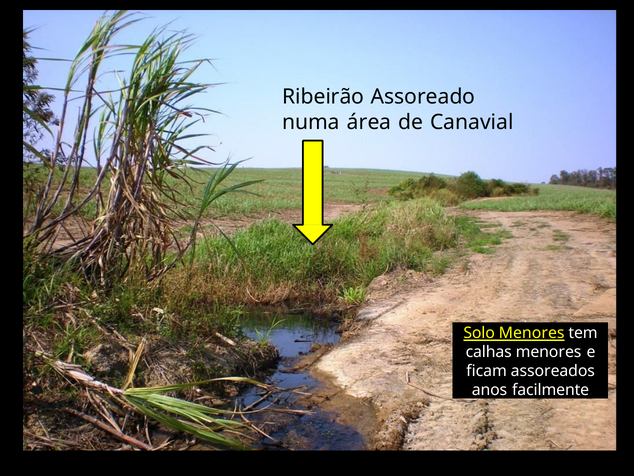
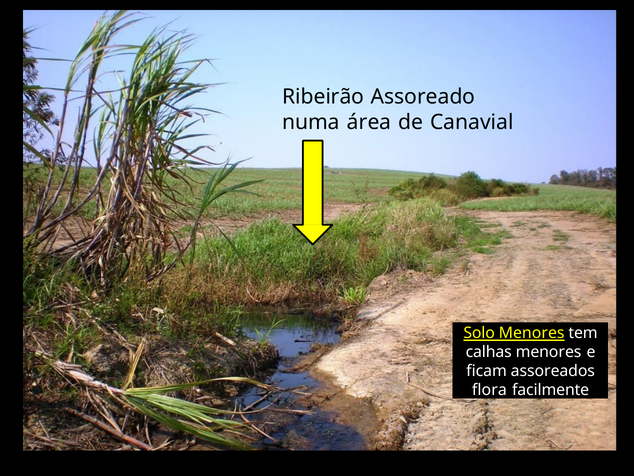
anos: anos -> flora (489, 390)
